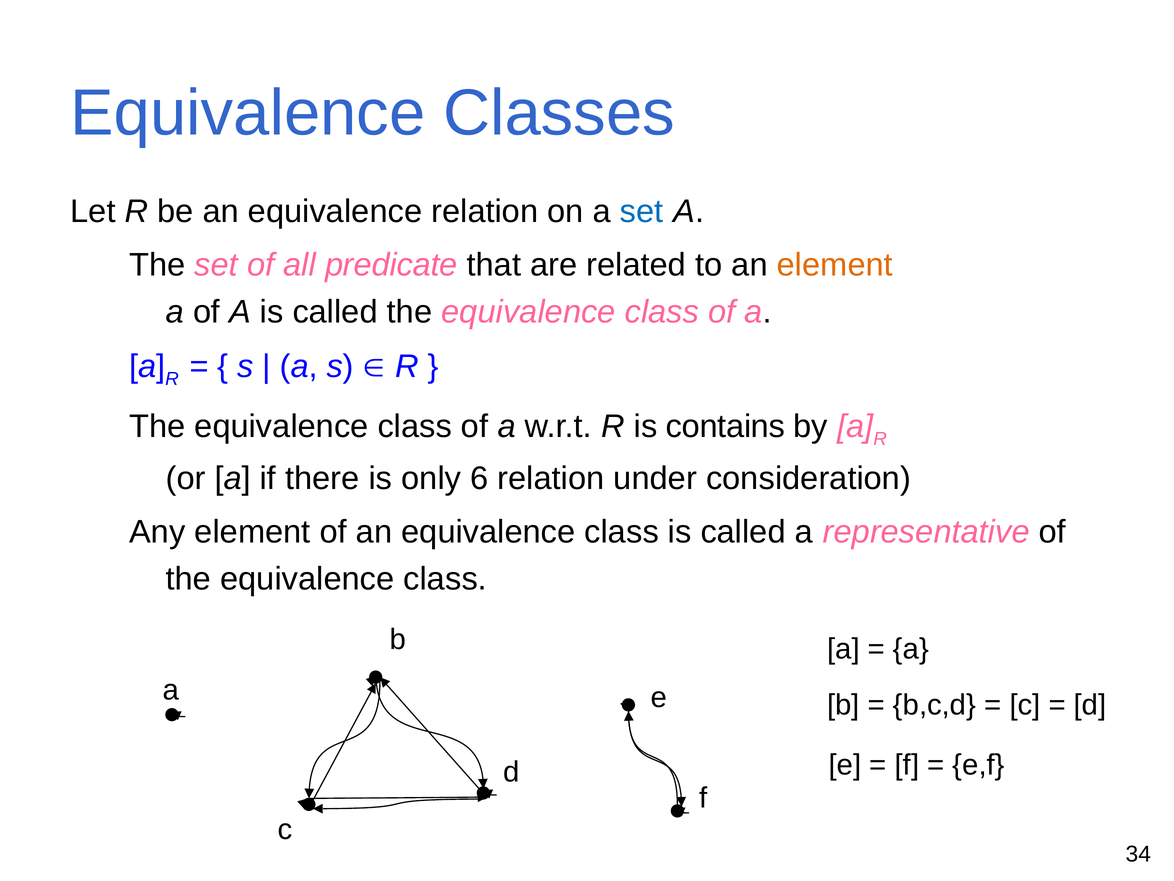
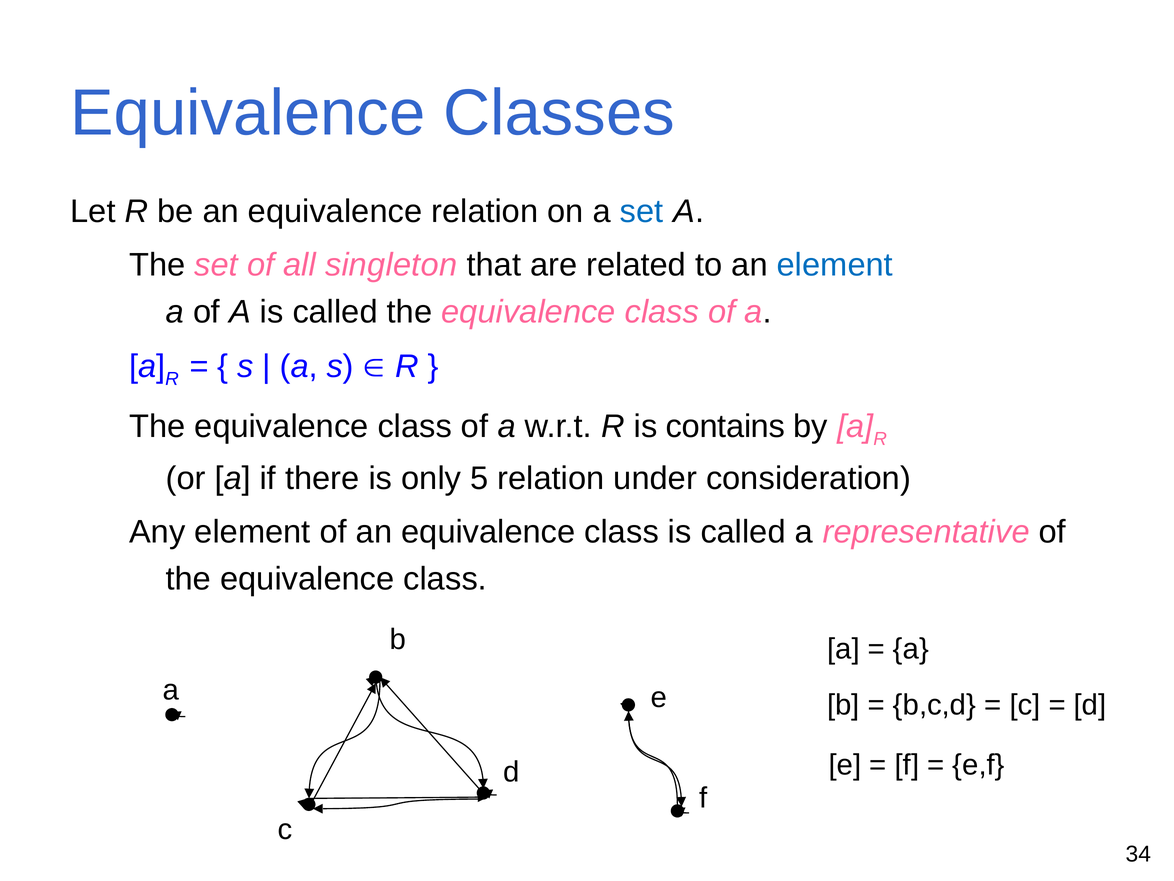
predicate: predicate -> singleton (391, 265)
element colour: orange -> blue (835, 265)
6: 6 -> 5 (479, 478)
